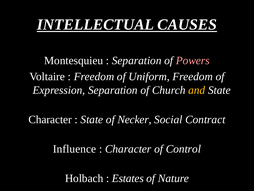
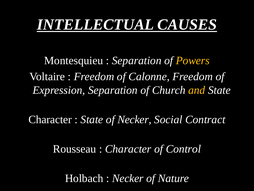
Powers colour: pink -> yellow (193, 60)
Uniform: Uniform -> Calonne (149, 76)
Influence: Influence -> Rousseau (75, 149)
Estates: Estates -> Necker (128, 178)
